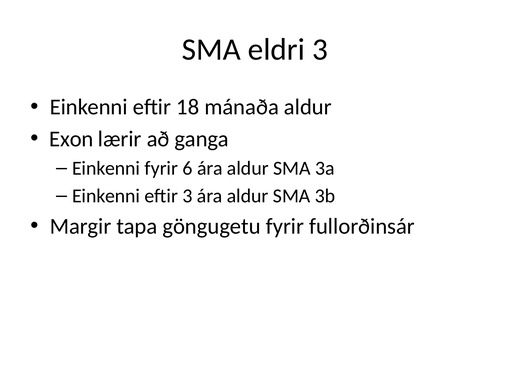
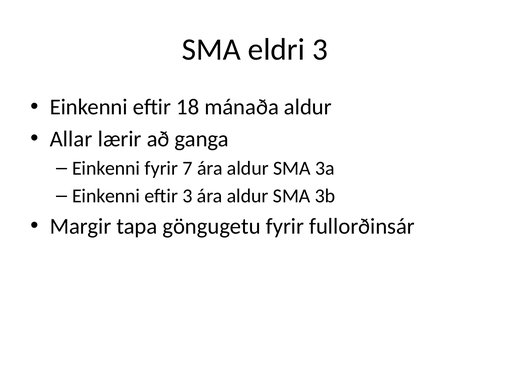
Exon: Exon -> Allar (71, 139)
6: 6 -> 7 (188, 168)
